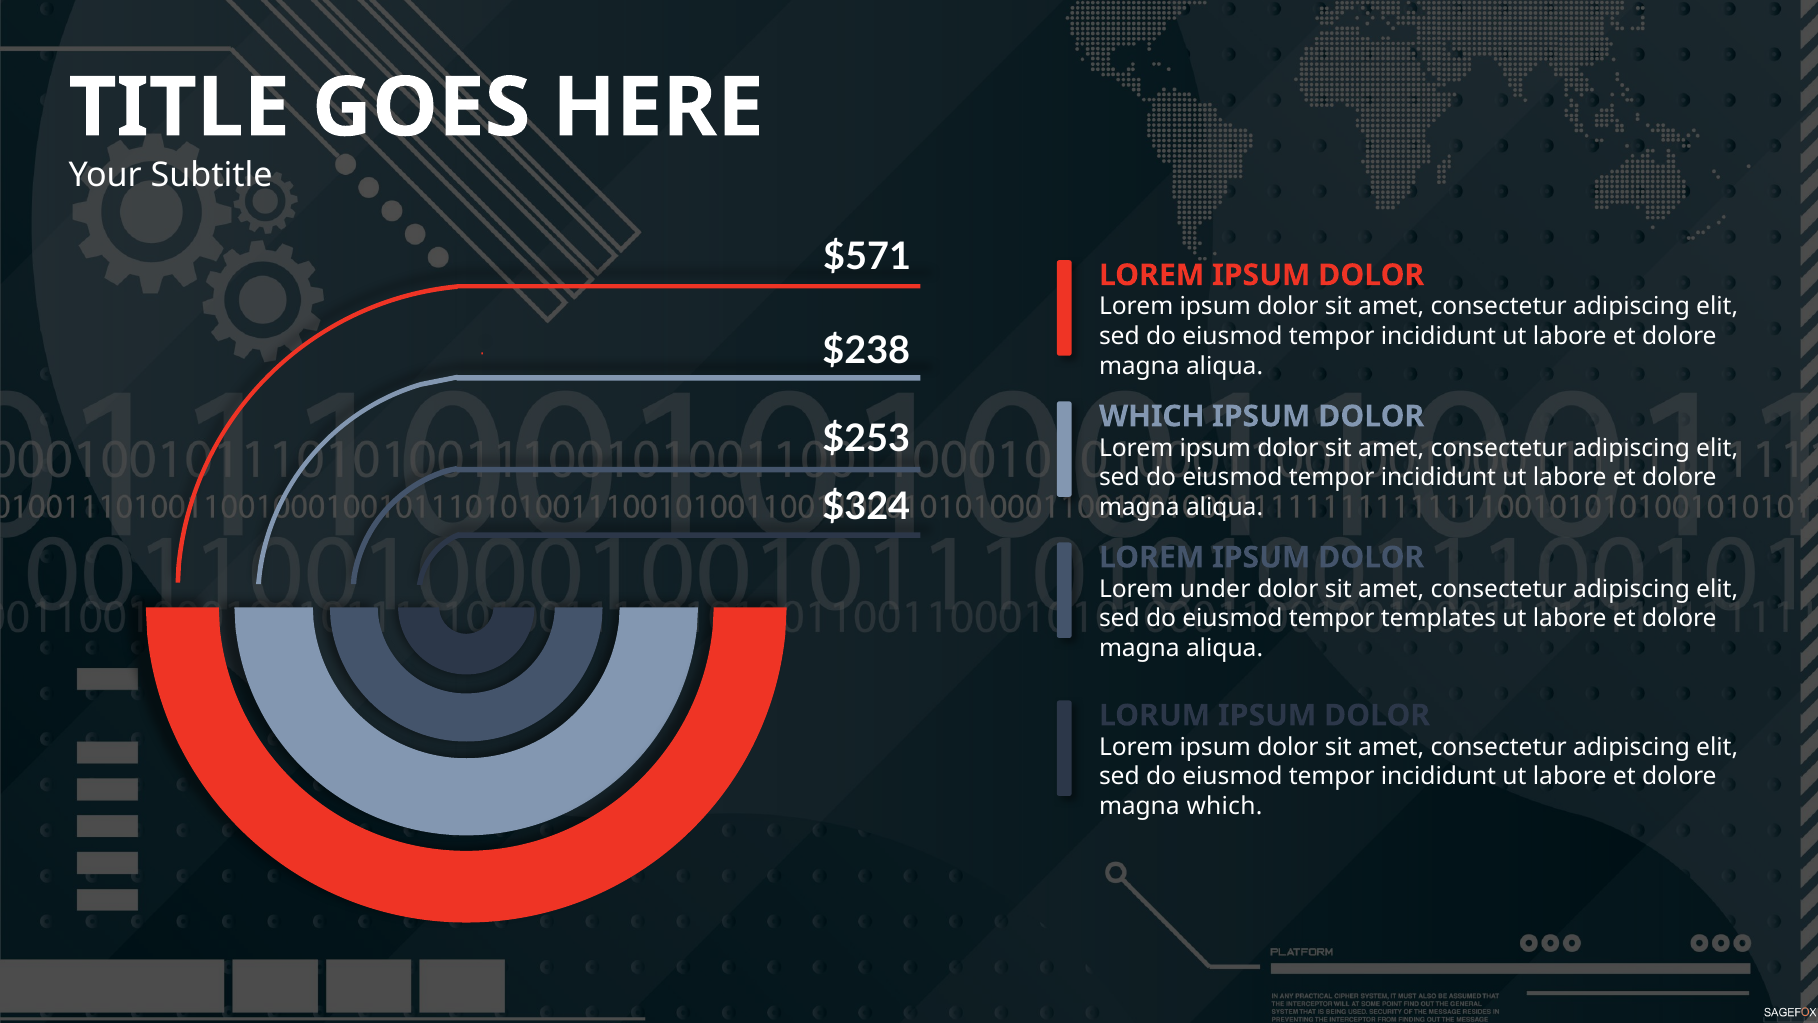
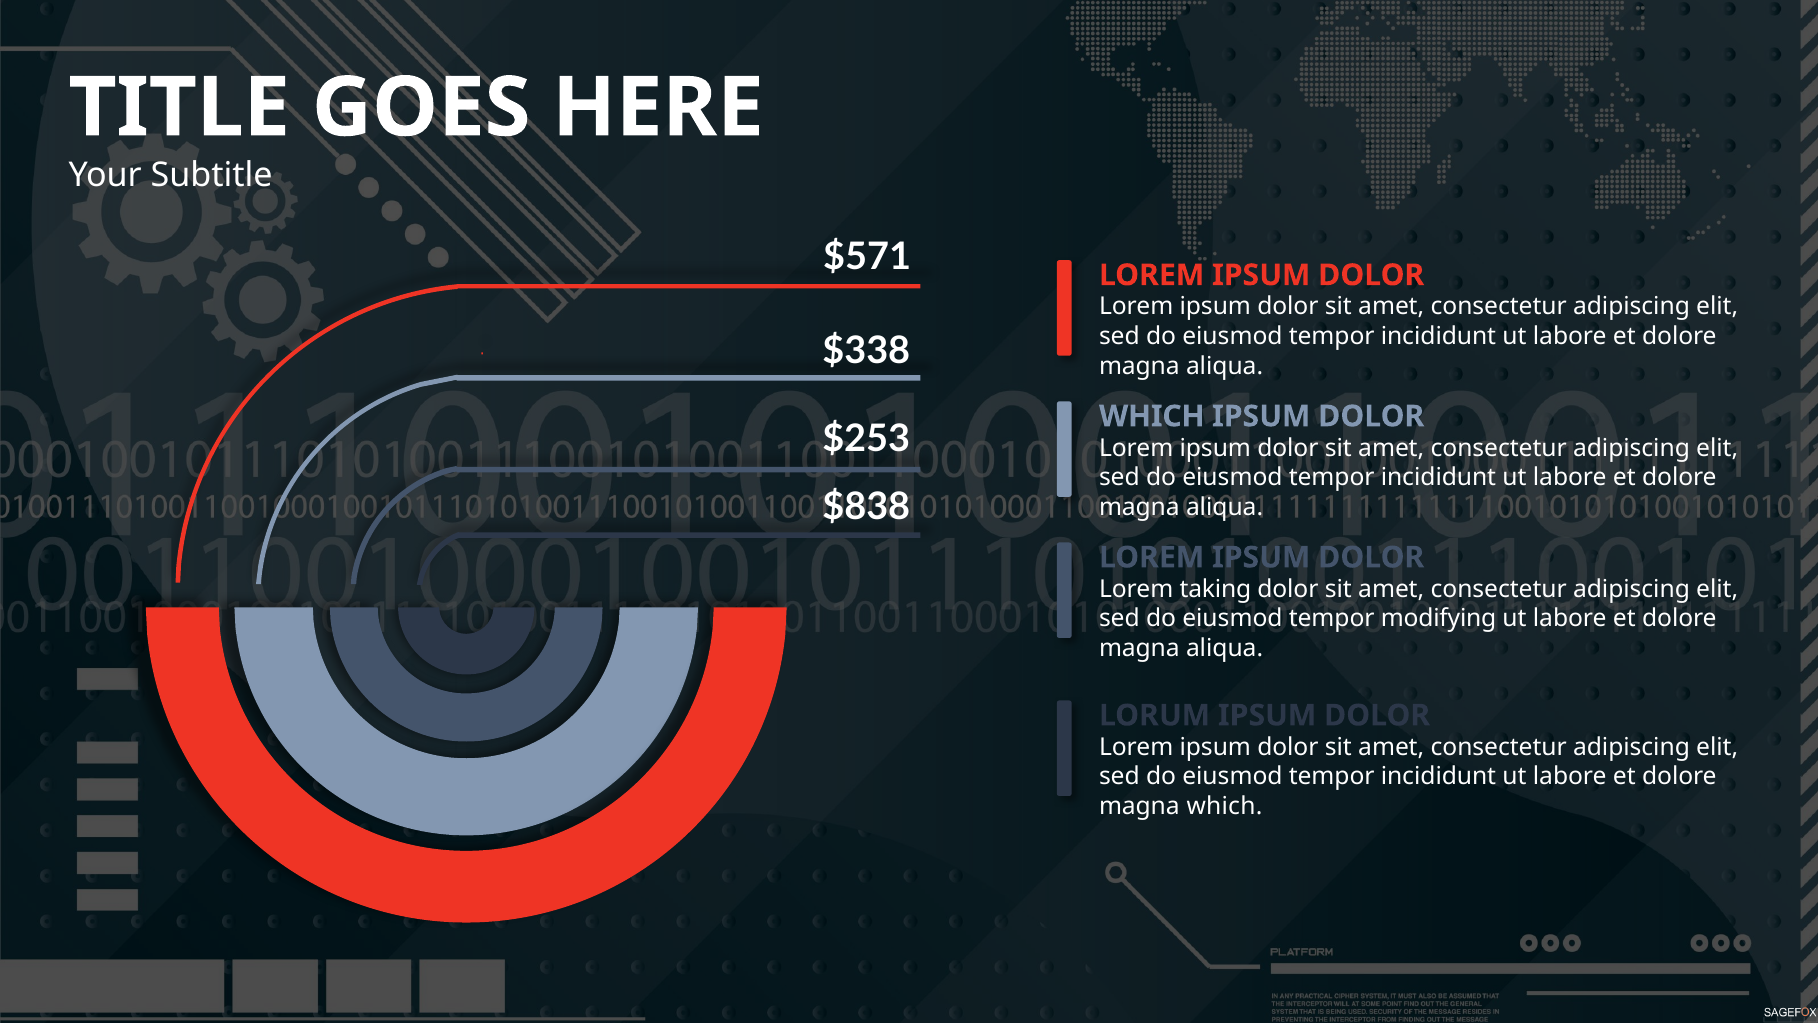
$238: $238 -> $338 (866, 350)
$324: $324 -> $838 (866, 507)
under: under -> taking (1215, 589)
templates: templates -> modifying (1439, 618)
